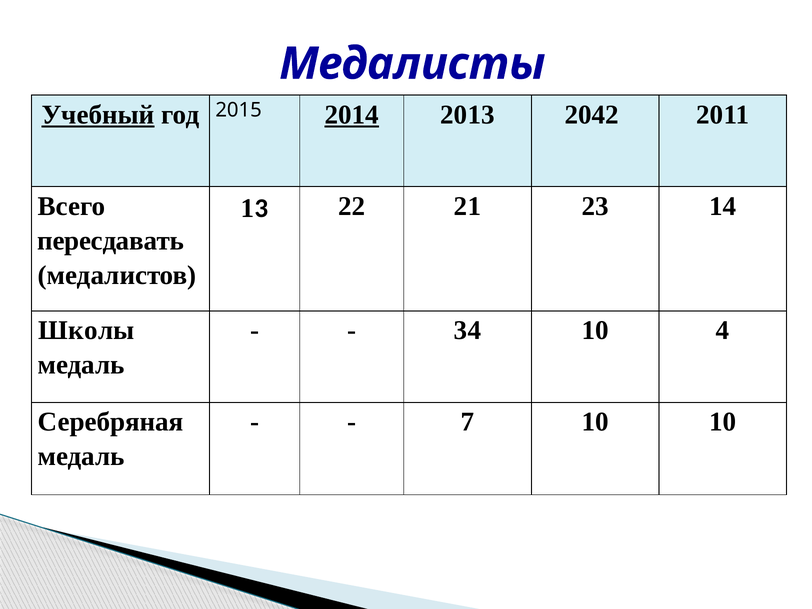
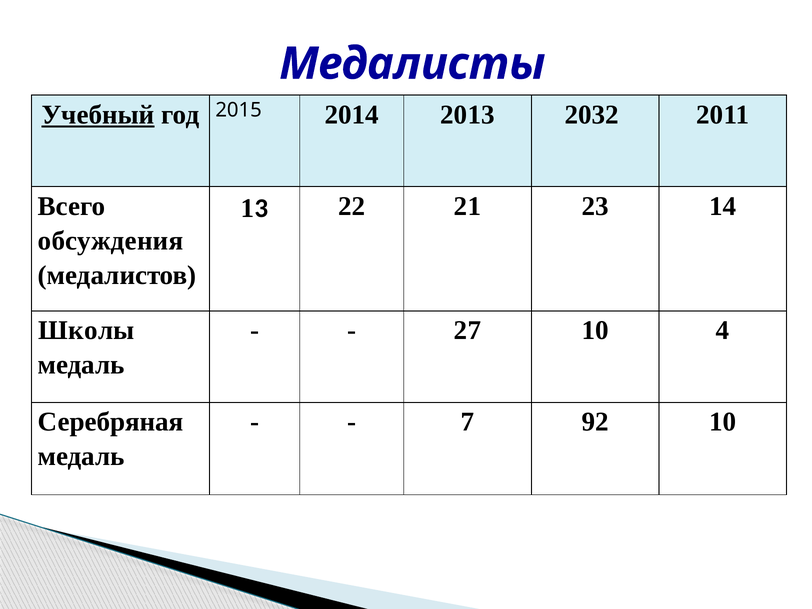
2014 underline: present -> none (352, 115)
2042: 2042 -> 2032 (592, 115)
пересдавать: пересдавать -> обсуждения (111, 241)
34: 34 -> 27 (468, 330)
7 10: 10 -> 92 (595, 422)
